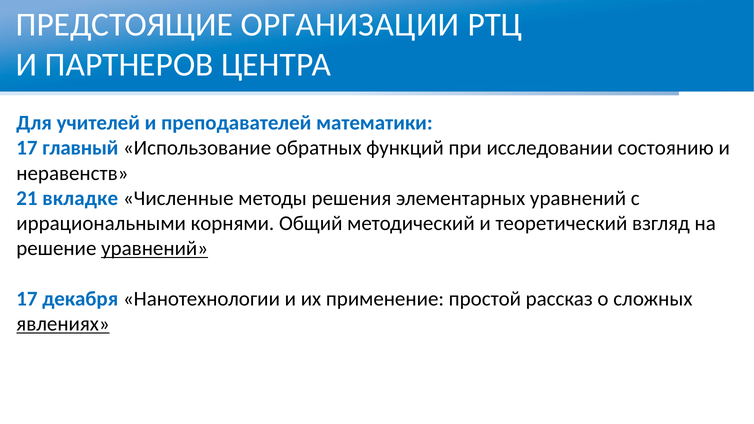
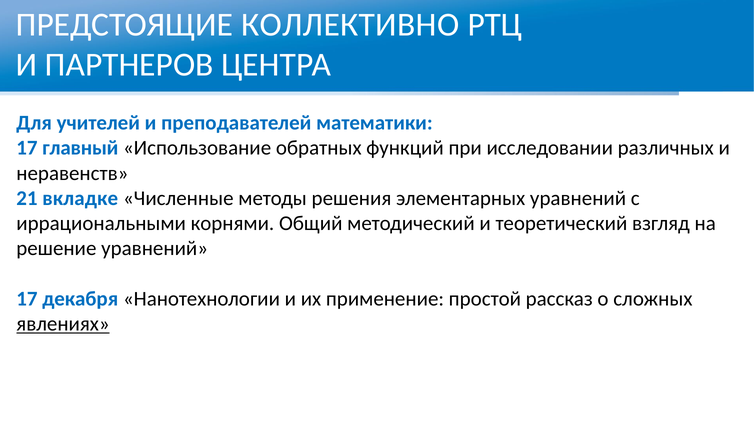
ОРГАНИЗАЦИИ: ОРГАНИЗАЦИИ -> КОЛЛЕКТИВНО (350, 24)
состоянию: состоянию -> различных (666, 148)
уравнений underline: present -> none (155, 249)
